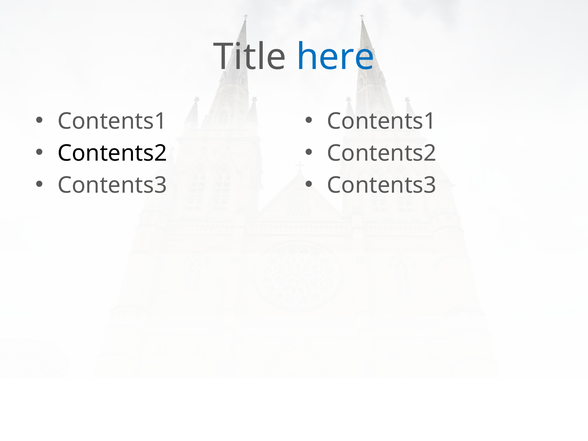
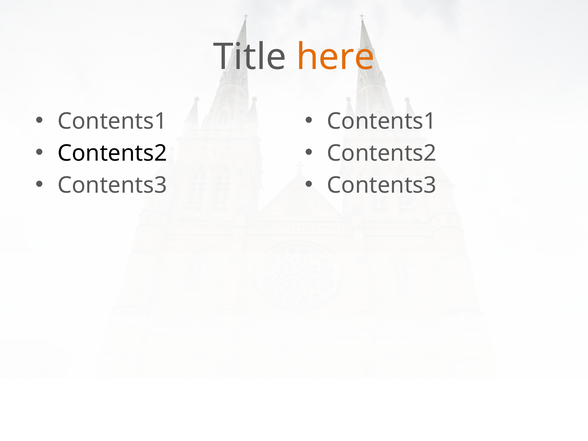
here colour: blue -> orange (335, 57)
